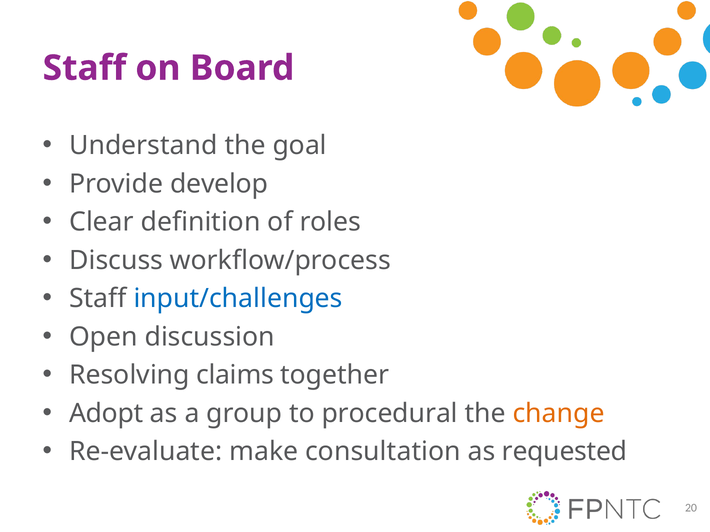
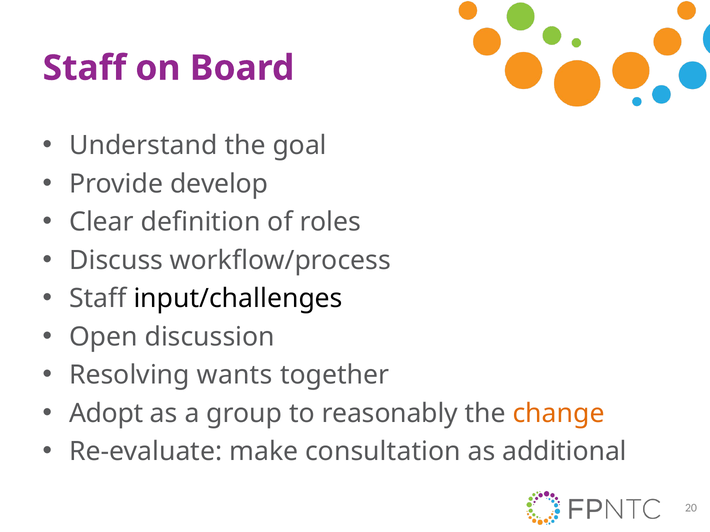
input/challenges colour: blue -> black (238, 299)
claims: claims -> wants (235, 375)
procedural: procedural -> reasonably (390, 414)
requested: requested -> additional (565, 452)
